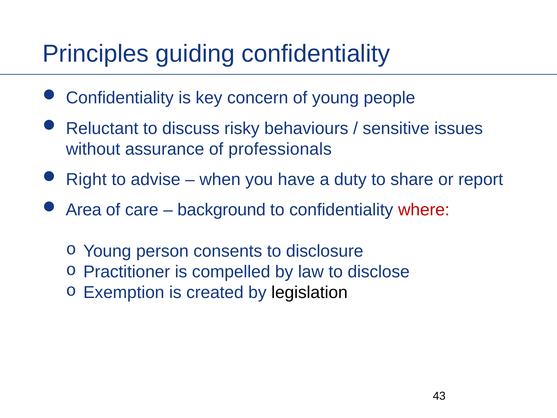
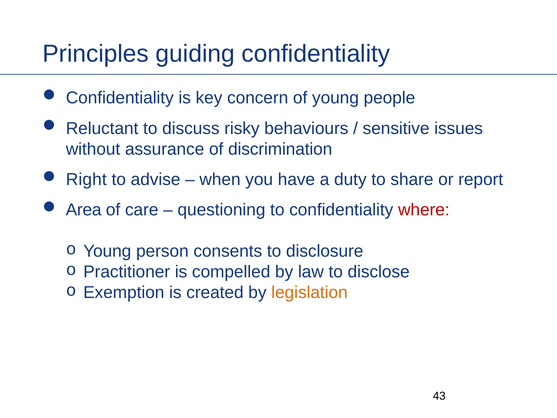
professionals: professionals -> discrimination (280, 149)
background: background -> questioning (221, 210)
legislation colour: black -> orange (309, 292)
